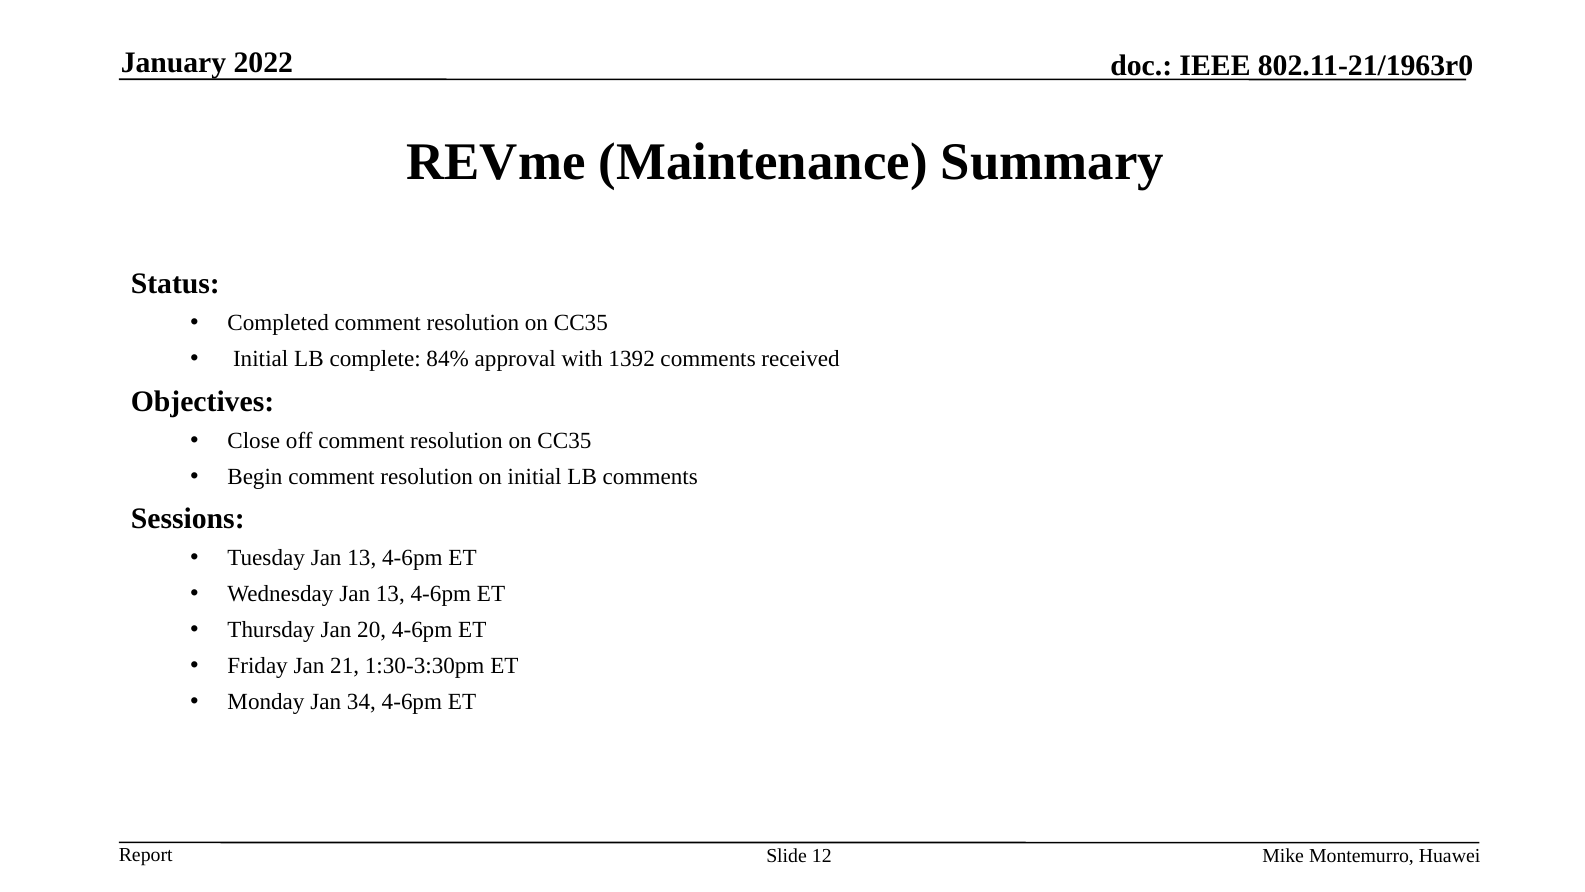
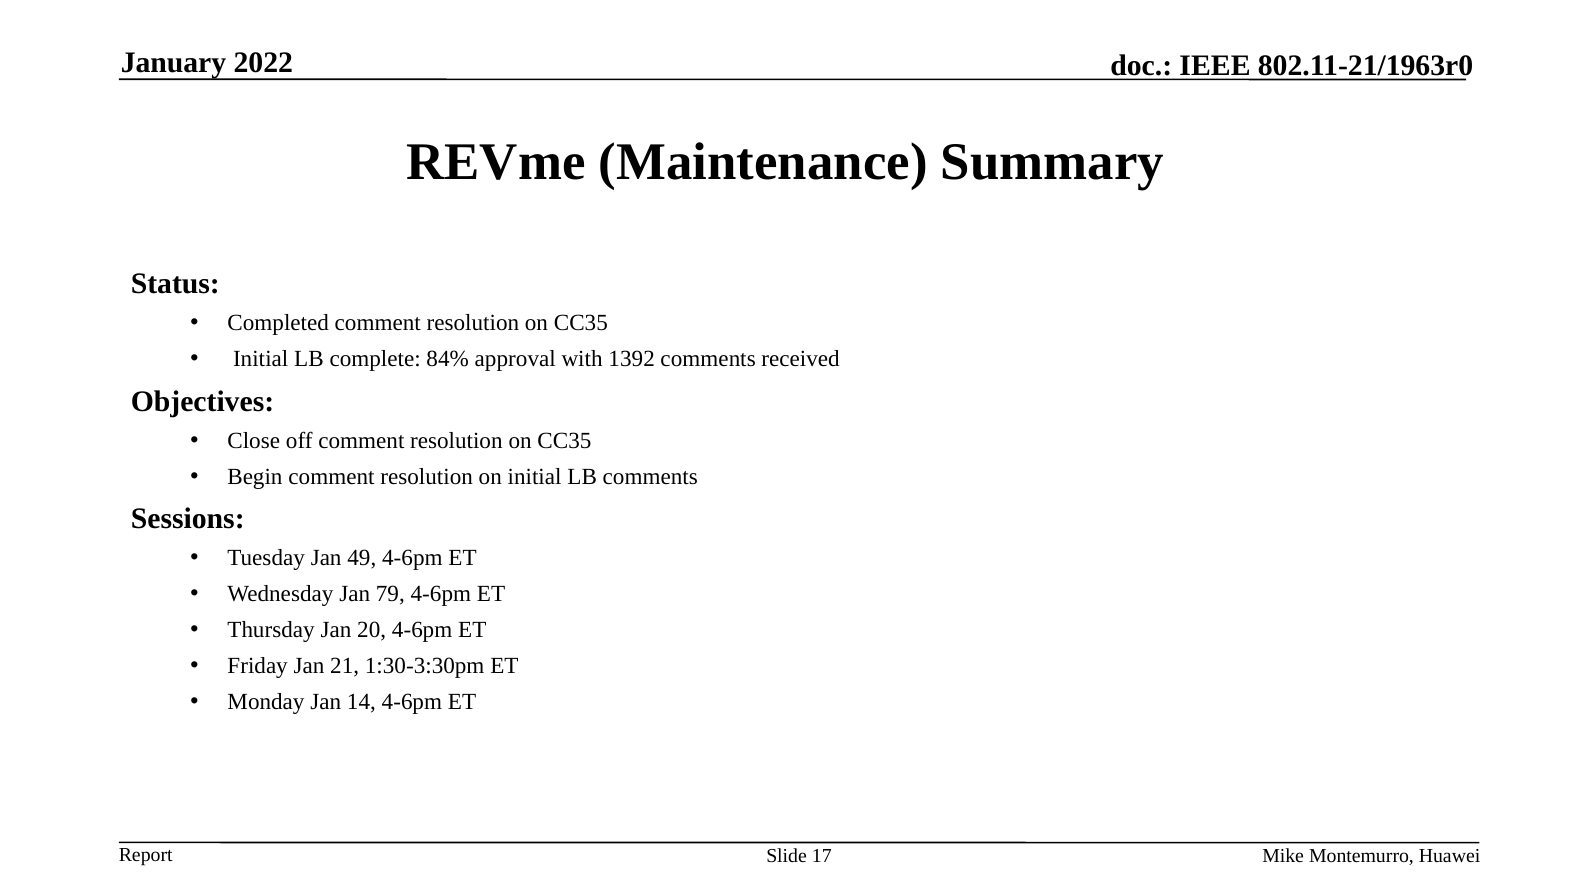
Tuesday Jan 13: 13 -> 49 (362, 558)
Wednesday Jan 13: 13 -> 79 (390, 594)
34: 34 -> 14 (361, 702)
12: 12 -> 17 (822, 855)
